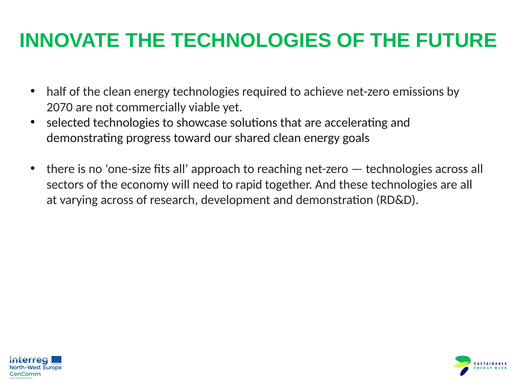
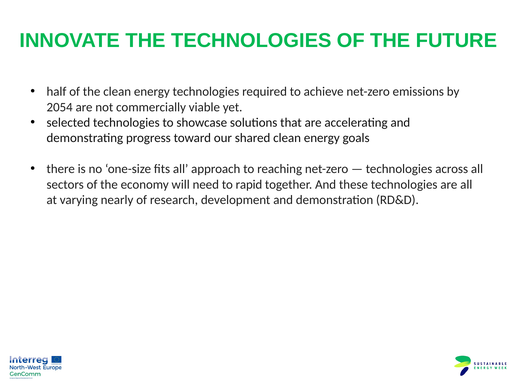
2070: 2070 -> 2054 (60, 107)
varying across: across -> nearly (117, 200)
